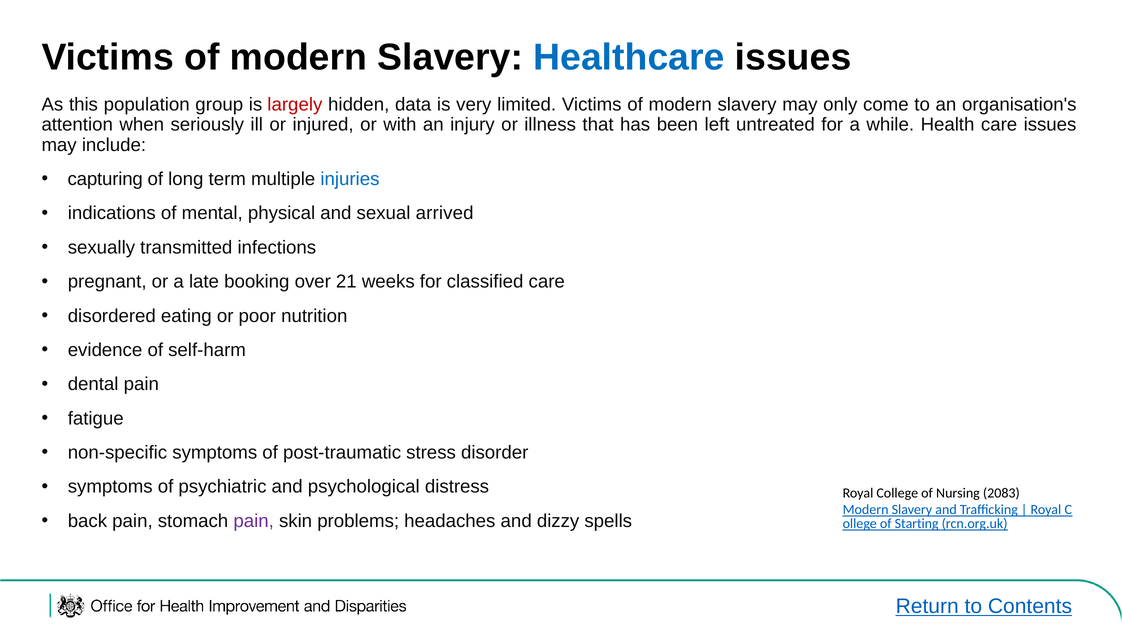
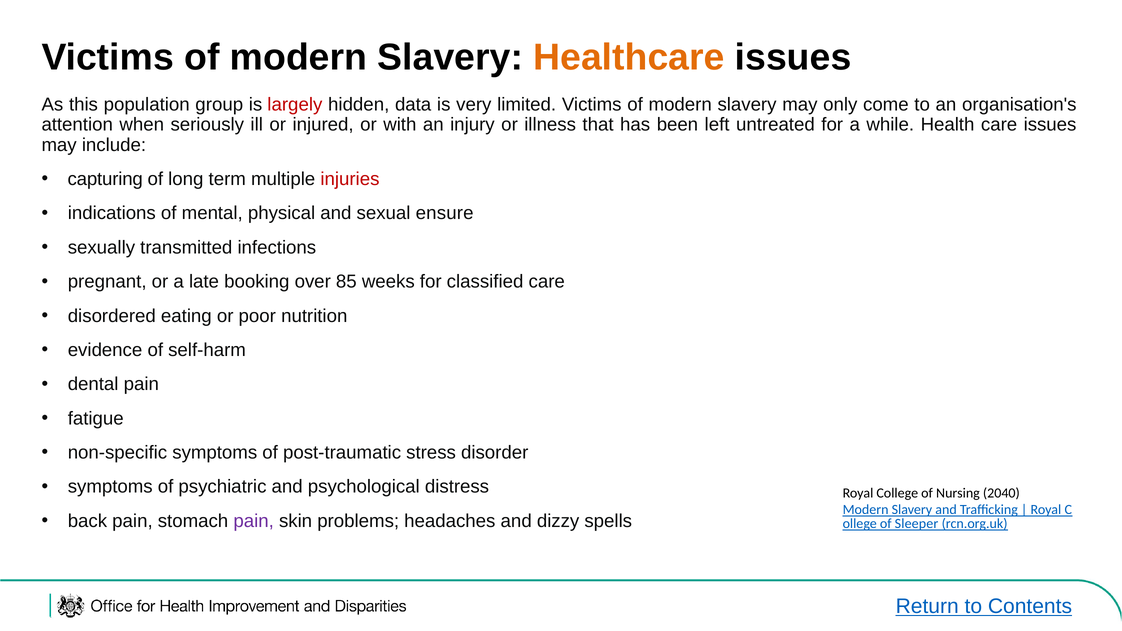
Healthcare colour: blue -> orange (629, 57)
injuries colour: blue -> red (350, 179)
arrived: arrived -> ensure (445, 213)
21: 21 -> 85 (346, 282)
2083: 2083 -> 2040 (1001, 493)
Starting: Starting -> Sleeper (917, 524)
